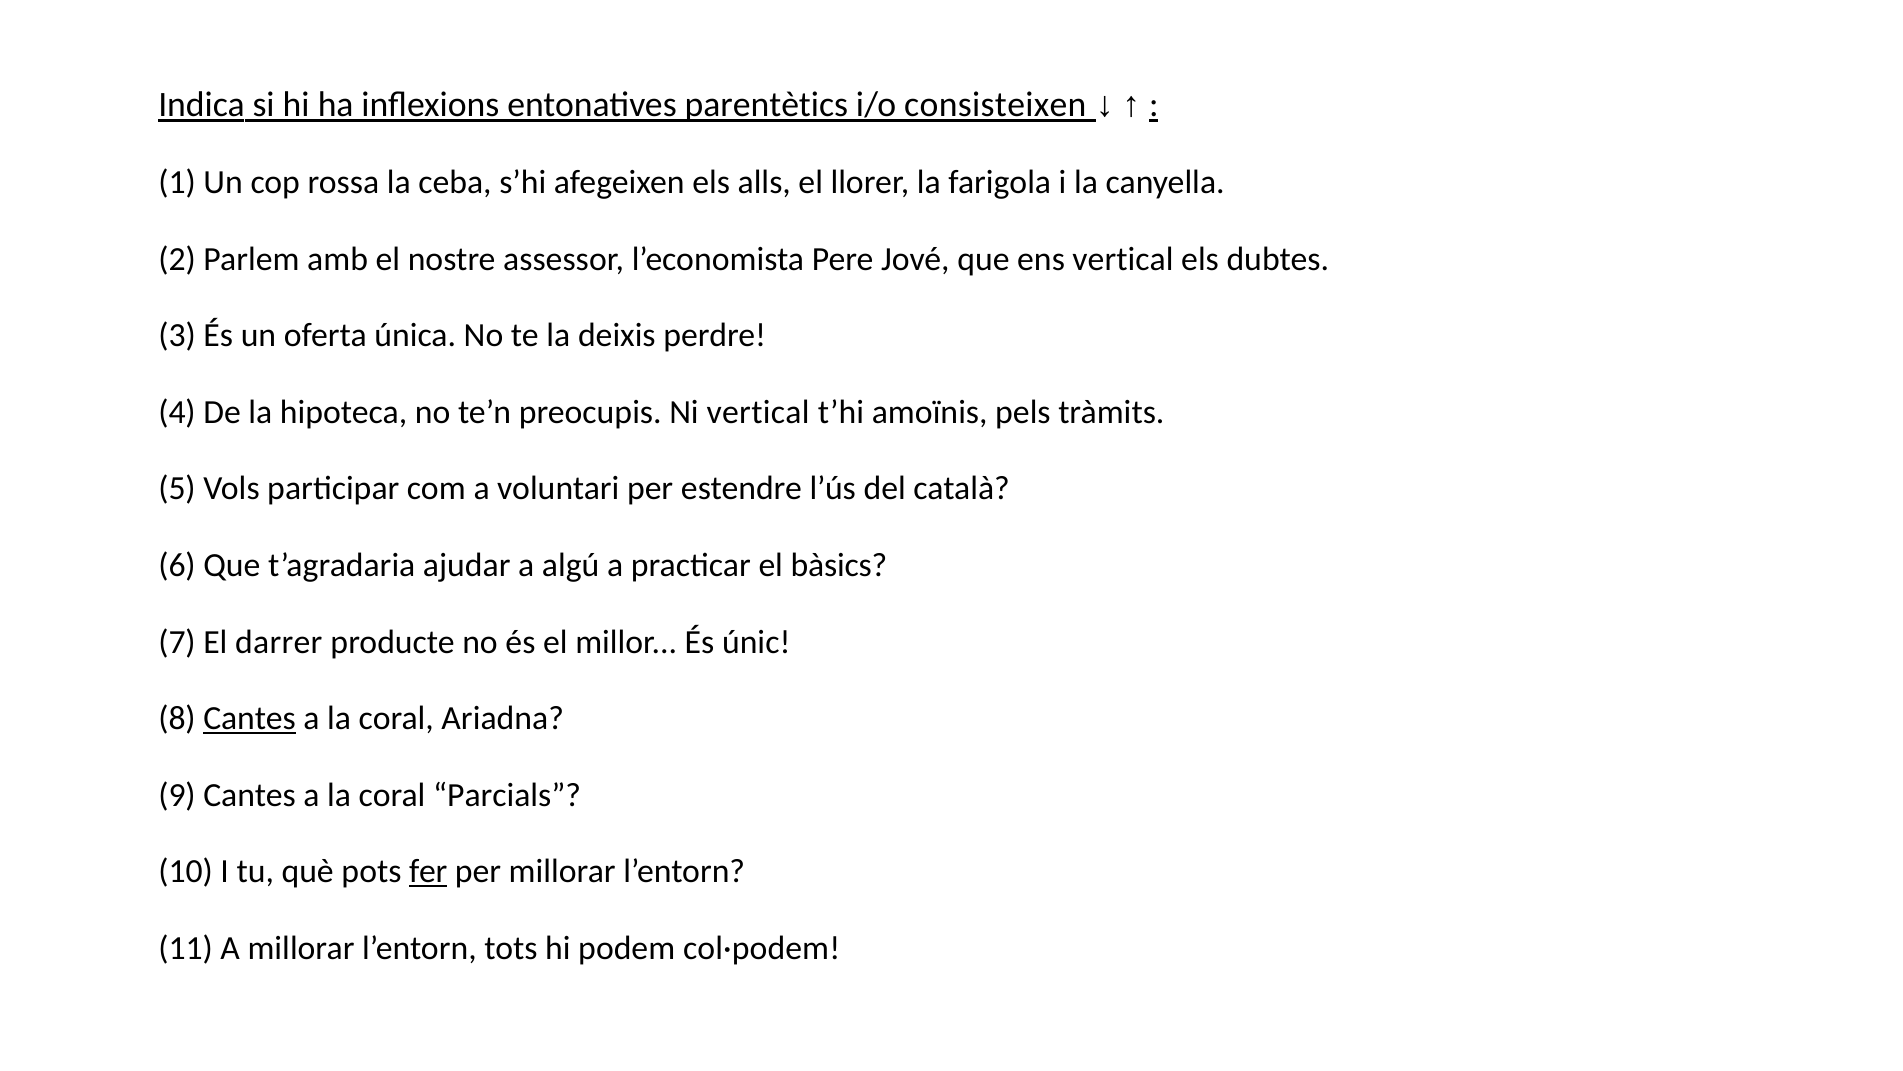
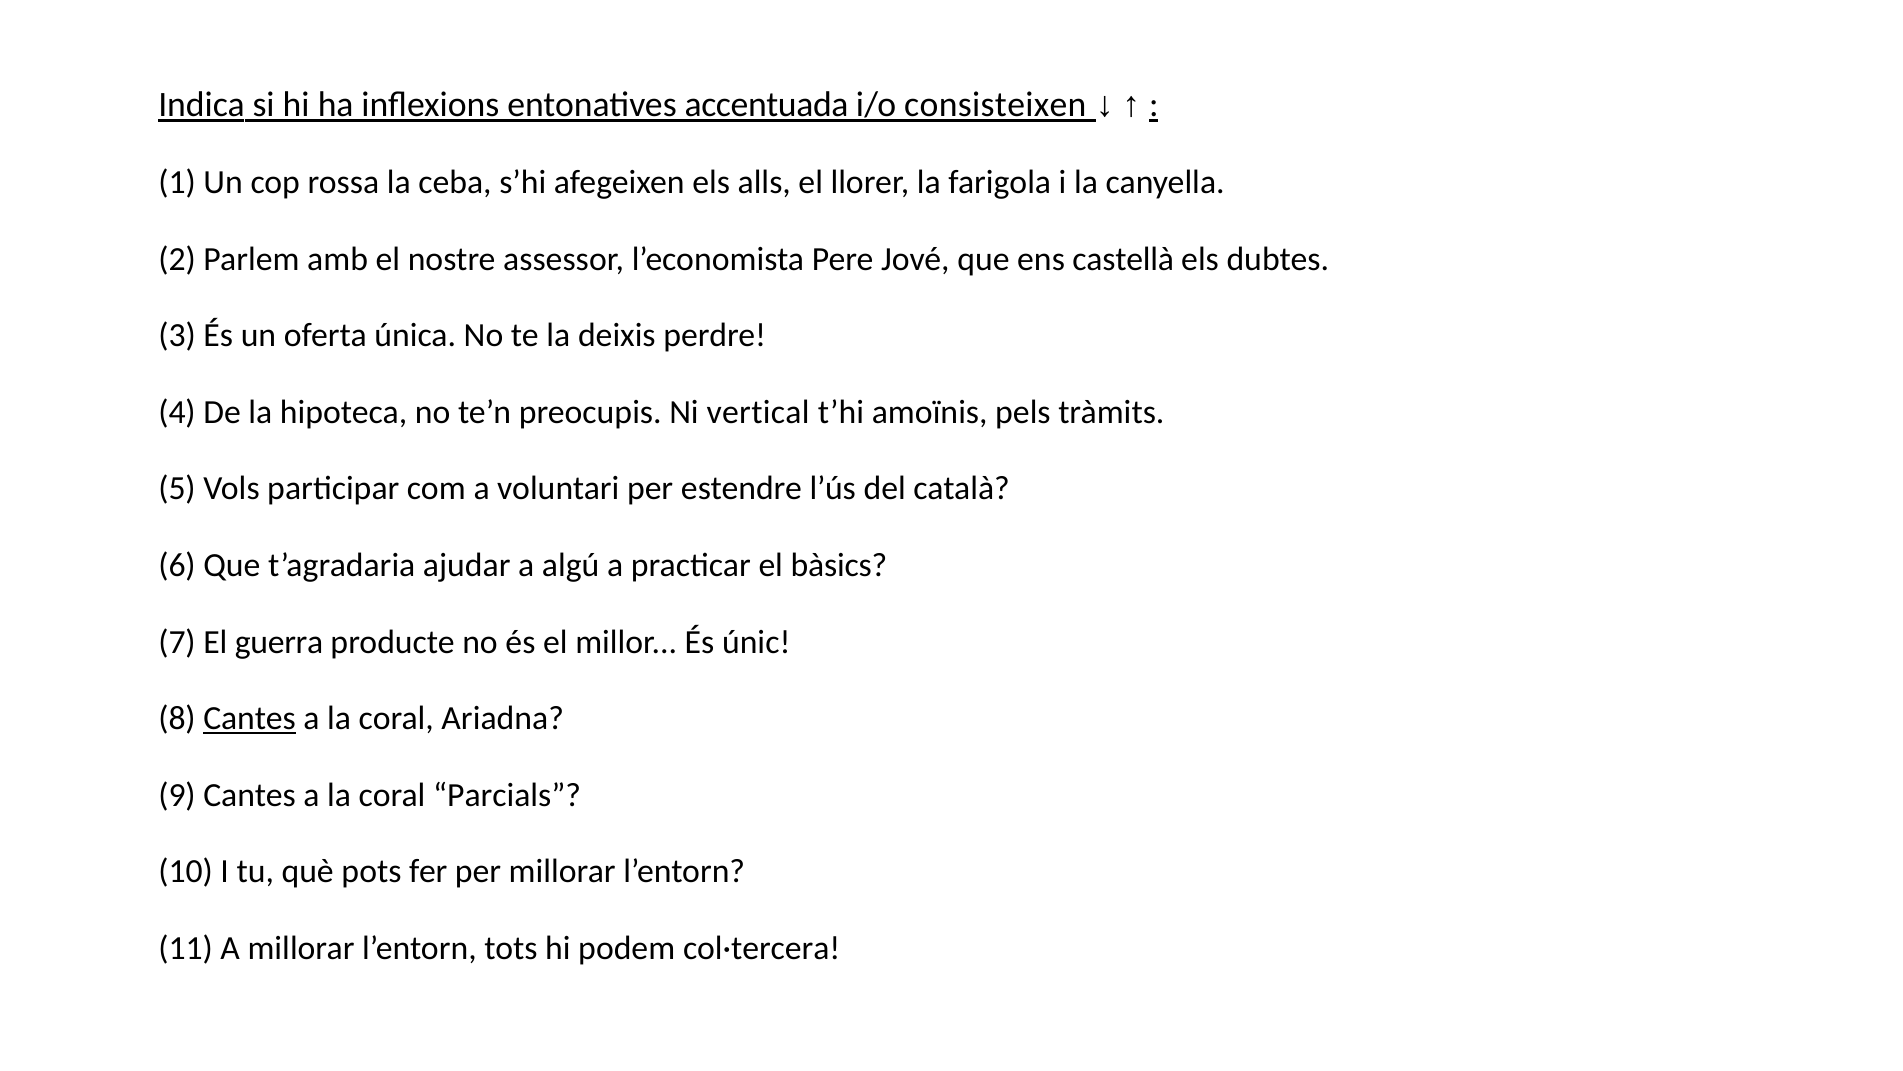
parentètics: parentètics -> accentuada (767, 105)
ens vertical: vertical -> castellà (1123, 259)
darrer: darrer -> guerra (279, 642)
fer underline: present -> none (428, 871)
col·podem: col·podem -> col·tercera (762, 948)
